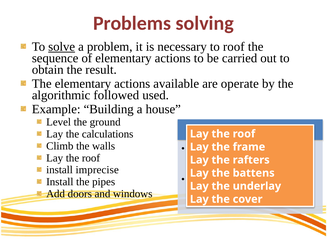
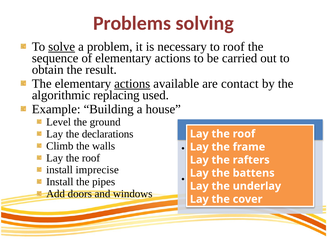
actions underline: none -> present (132, 84)
operate: operate -> contact (240, 84)
followed: followed -> replacing (116, 95)
calculations: calculations -> declarations (108, 134)
